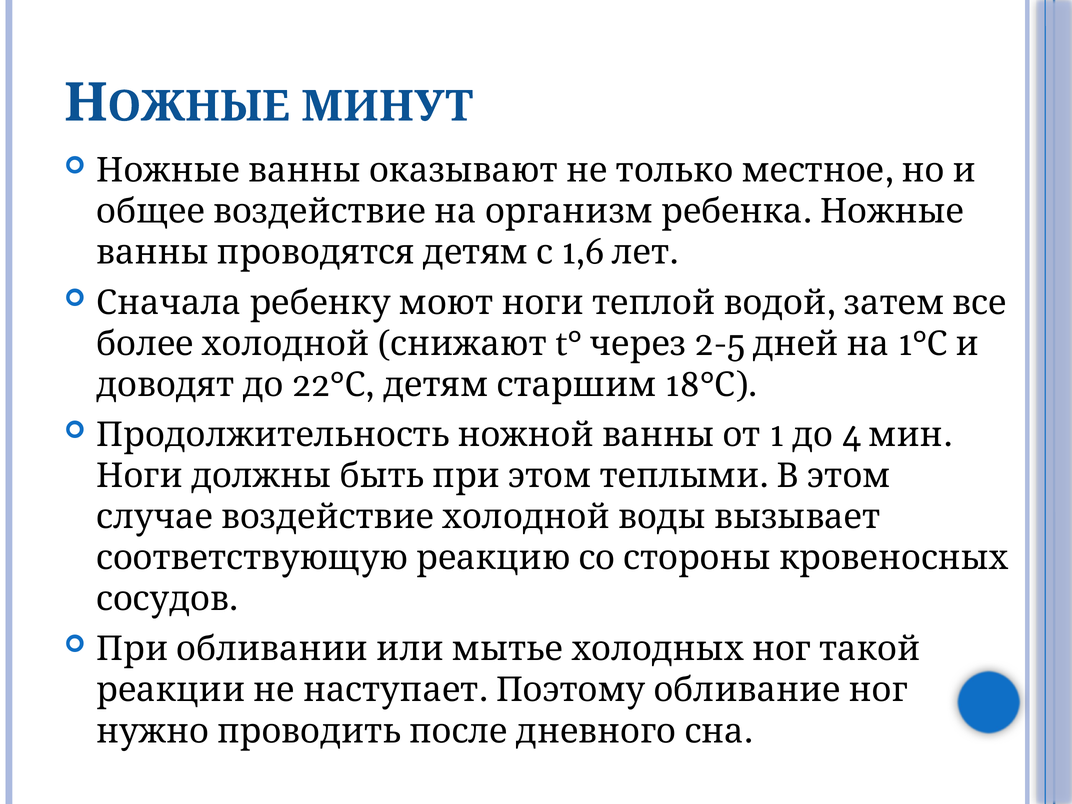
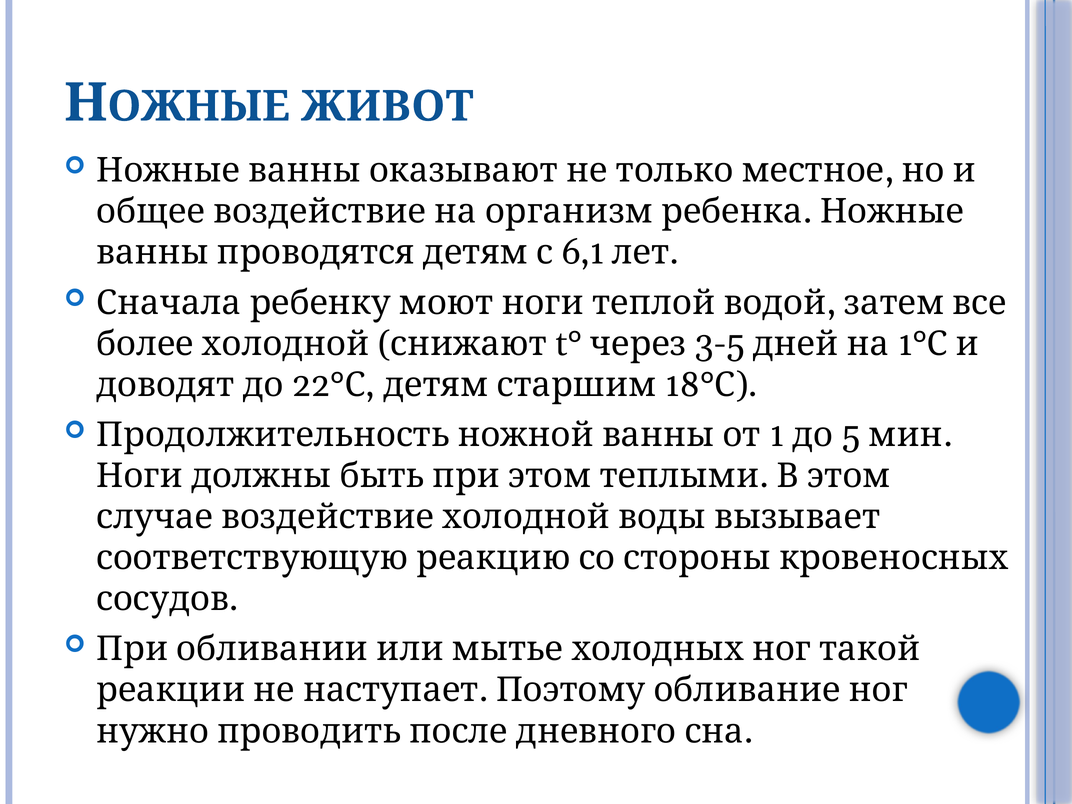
МИНУТ: МИНУТ -> ЖИВОТ (388, 106)
1,6: 1,6 -> 6,1 (583, 253)
2-5: 2-5 -> 3-5 (720, 344)
4: 4 -> 5 (851, 435)
